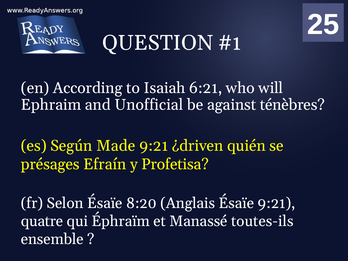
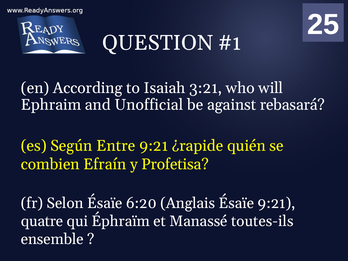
6:21: 6:21 -> 3:21 (206, 88)
ténèbres: ténèbres -> rebasará (292, 105)
Made: Made -> Entre (116, 146)
¿driven: ¿driven -> ¿rapide (198, 146)
présages: présages -> combien (50, 164)
8:20: 8:20 -> 6:20 (141, 203)
